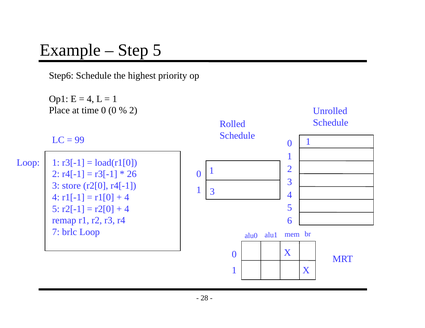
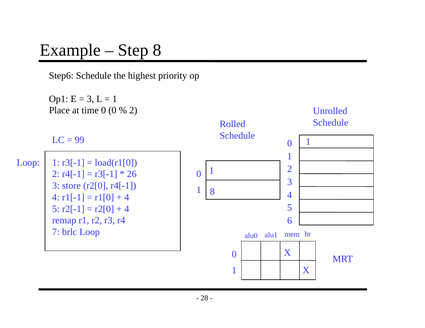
Step 5: 5 -> 8 (157, 50)
4: 4 -> 3 (90, 99)
1 3: 3 -> 8 (212, 192)
